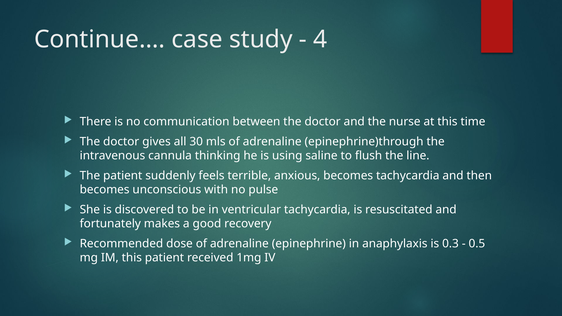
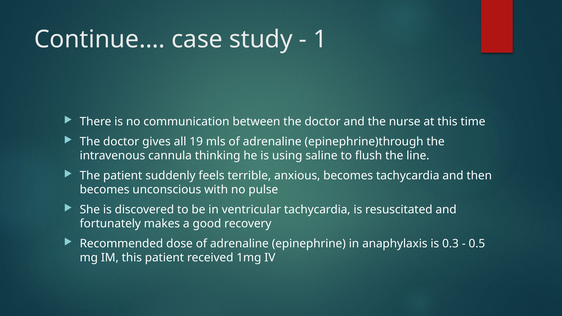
4: 4 -> 1 (320, 39)
30: 30 -> 19 (196, 142)
